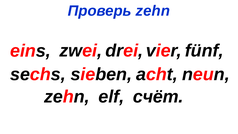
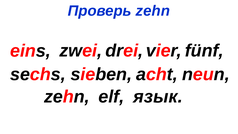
счёт: счёт -> язык (158, 97)
